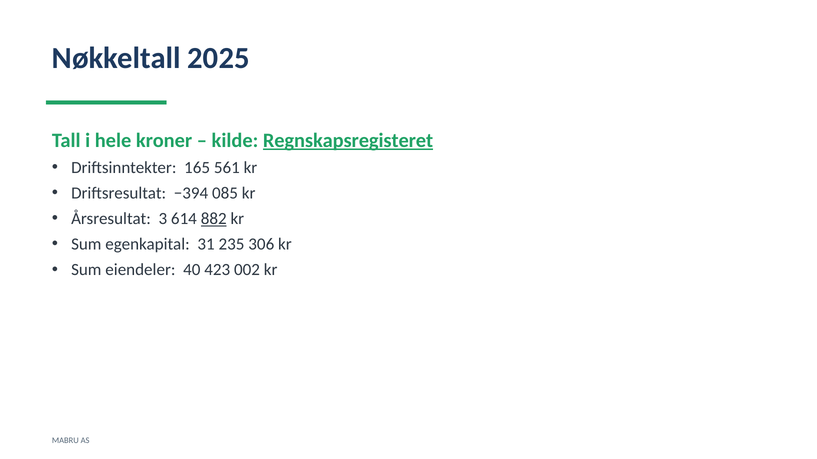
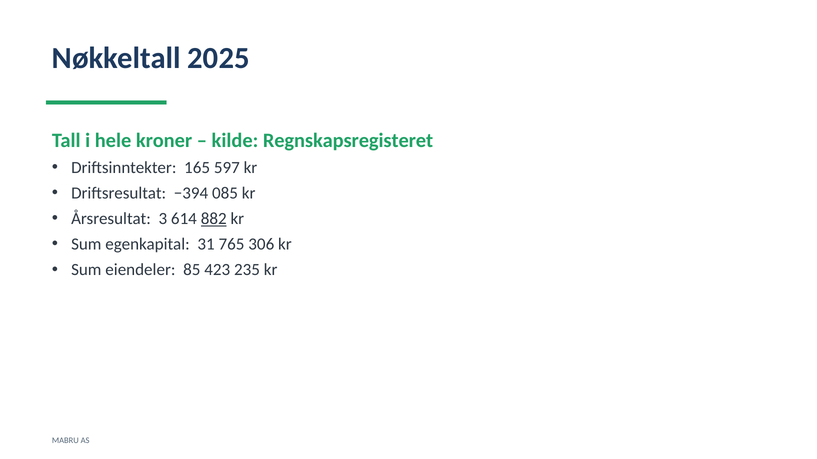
Regnskapsregisteret underline: present -> none (348, 141)
561: 561 -> 597 (227, 168)
235: 235 -> 765 (232, 245)
40: 40 -> 85 (192, 270)
002: 002 -> 235 (247, 270)
